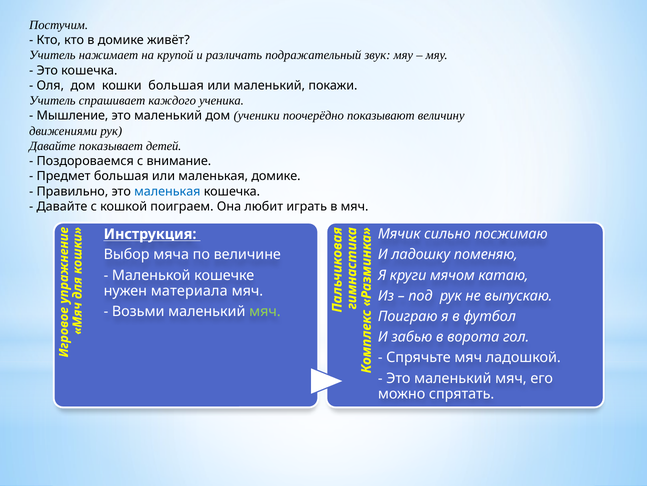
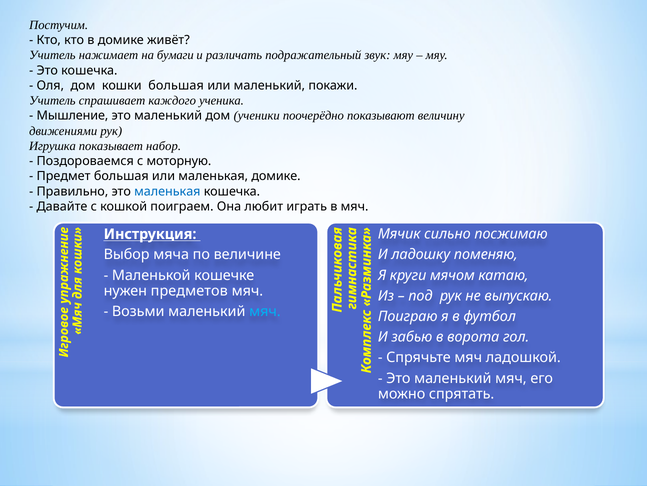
крупой: крупой -> бумаги (175, 55)
Давайте: Давайте -> Игрушка (52, 146)
детей: детей -> набор (164, 146)
внимание: внимание -> моторную (179, 161)
материала: материала -> предметов (189, 290)
мяч colour: light green -> light blue (265, 311)
